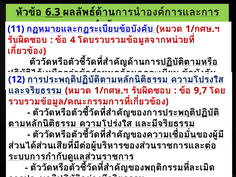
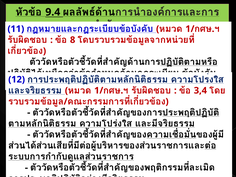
6.3: 6.3 -> 9.4 (53, 12)
4: 4 -> 8 (73, 40)
9,7: 9,7 -> 3,4 (200, 90)
